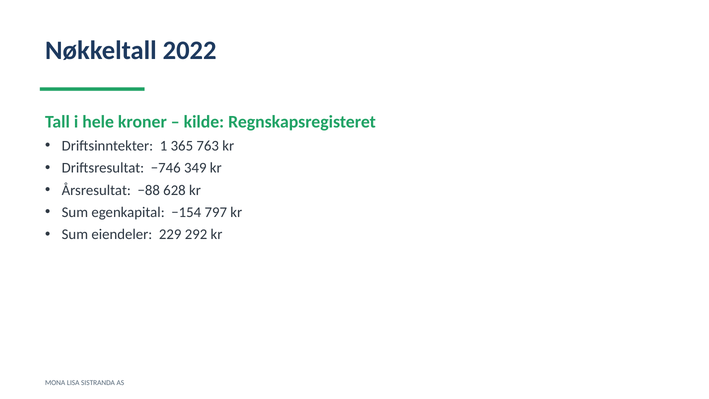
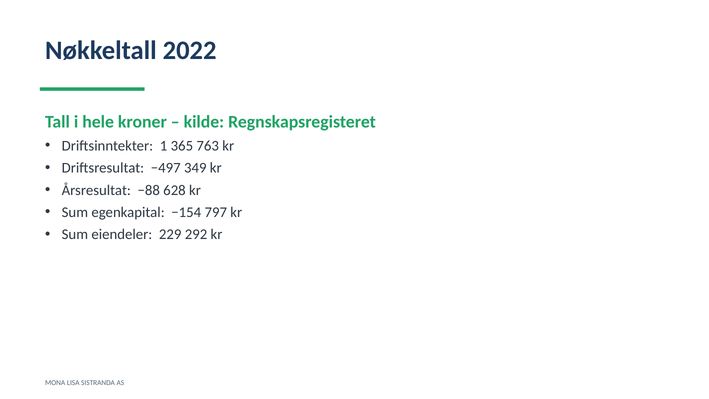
−746: −746 -> −497 (166, 168)
